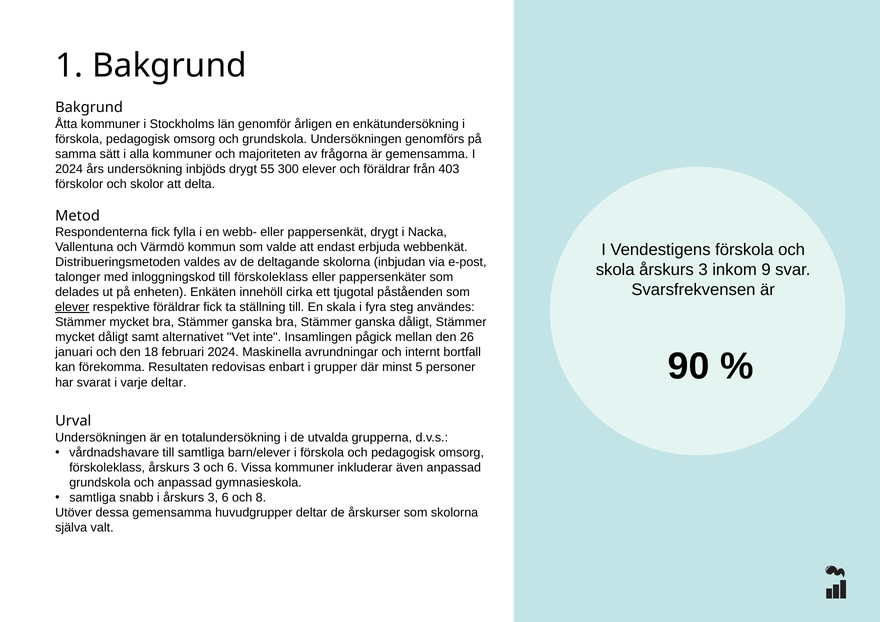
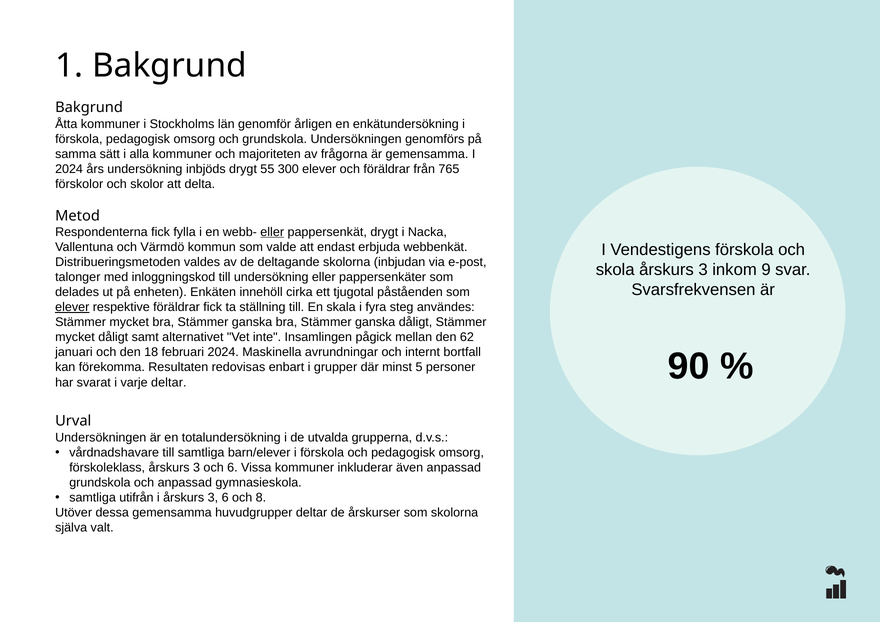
403: 403 -> 765 (449, 169)
eller underline: none -> present (272, 232)
till förskoleklass: förskoleklass -> undersökning (271, 277)
26: 26 -> 62 (467, 337)
snabb: snabb -> utifrån (136, 498)
